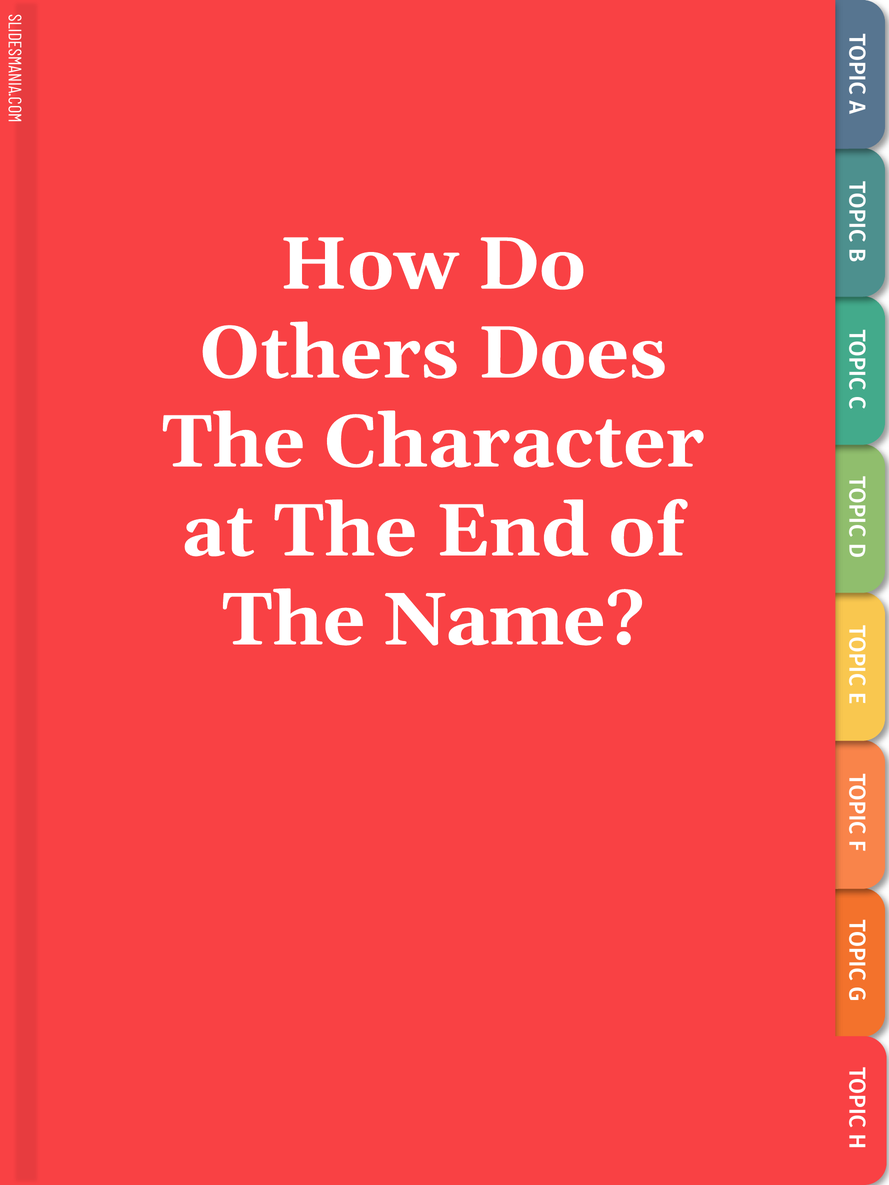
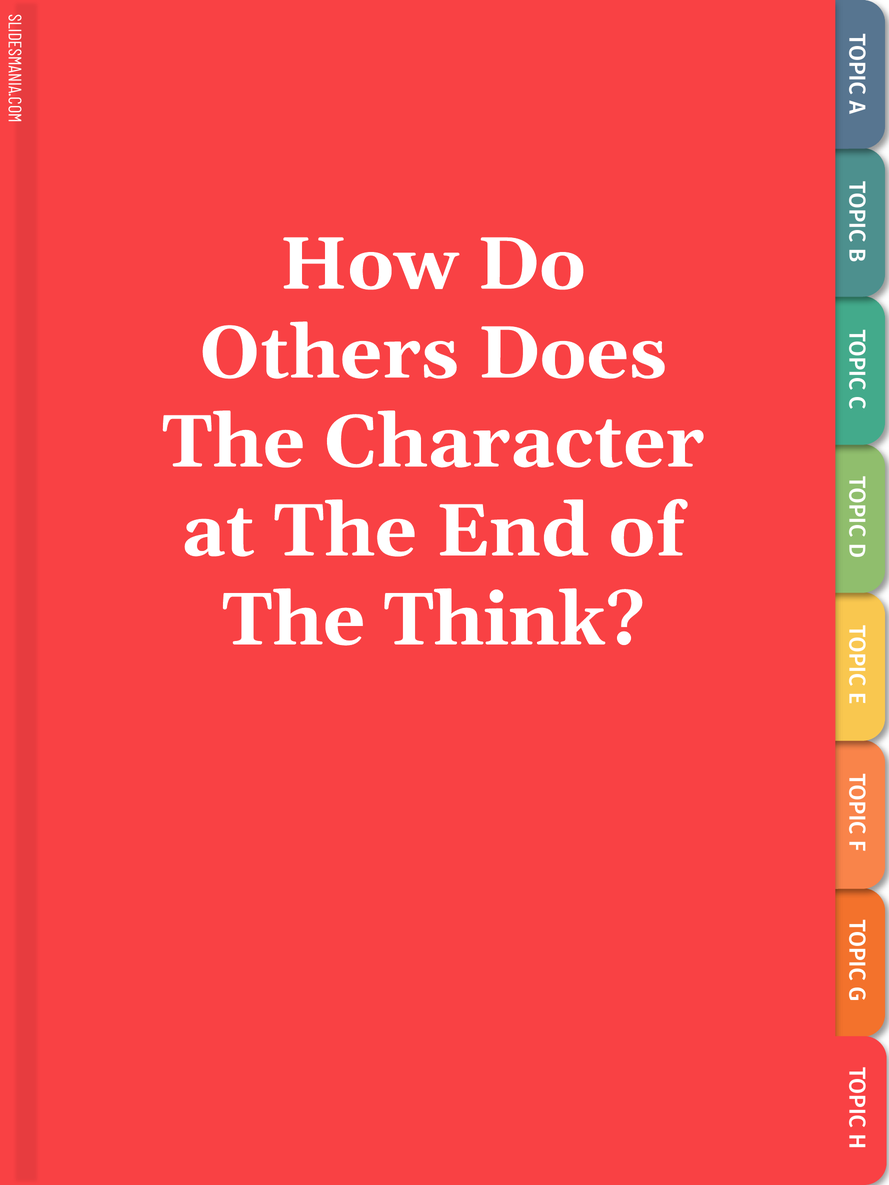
Name: Name -> Think (514, 620)
